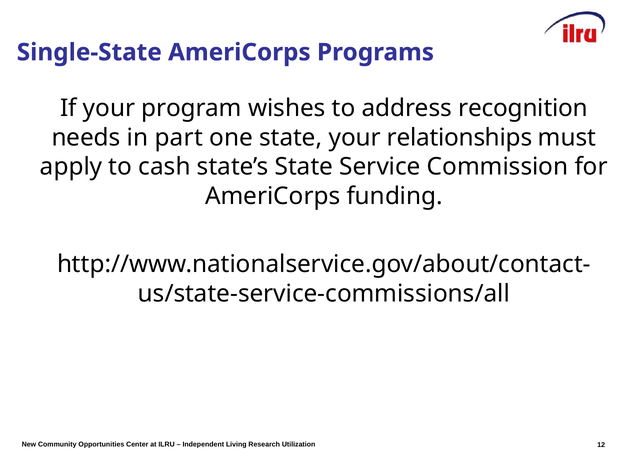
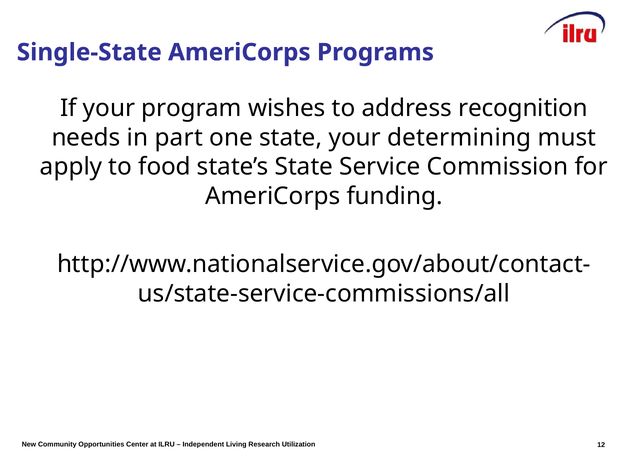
relationships: relationships -> determining (459, 138)
cash: cash -> food (165, 167)
